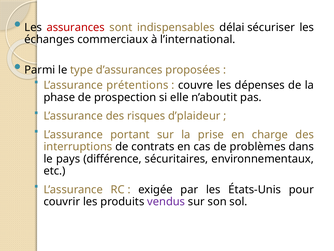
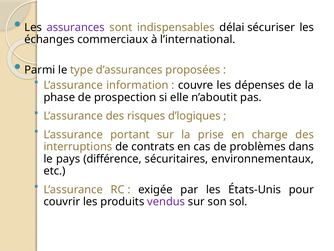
assurances colour: red -> purple (76, 27)
prétentions: prétentions -> information (137, 85)
d’plaideur: d’plaideur -> d’logiques (194, 116)
